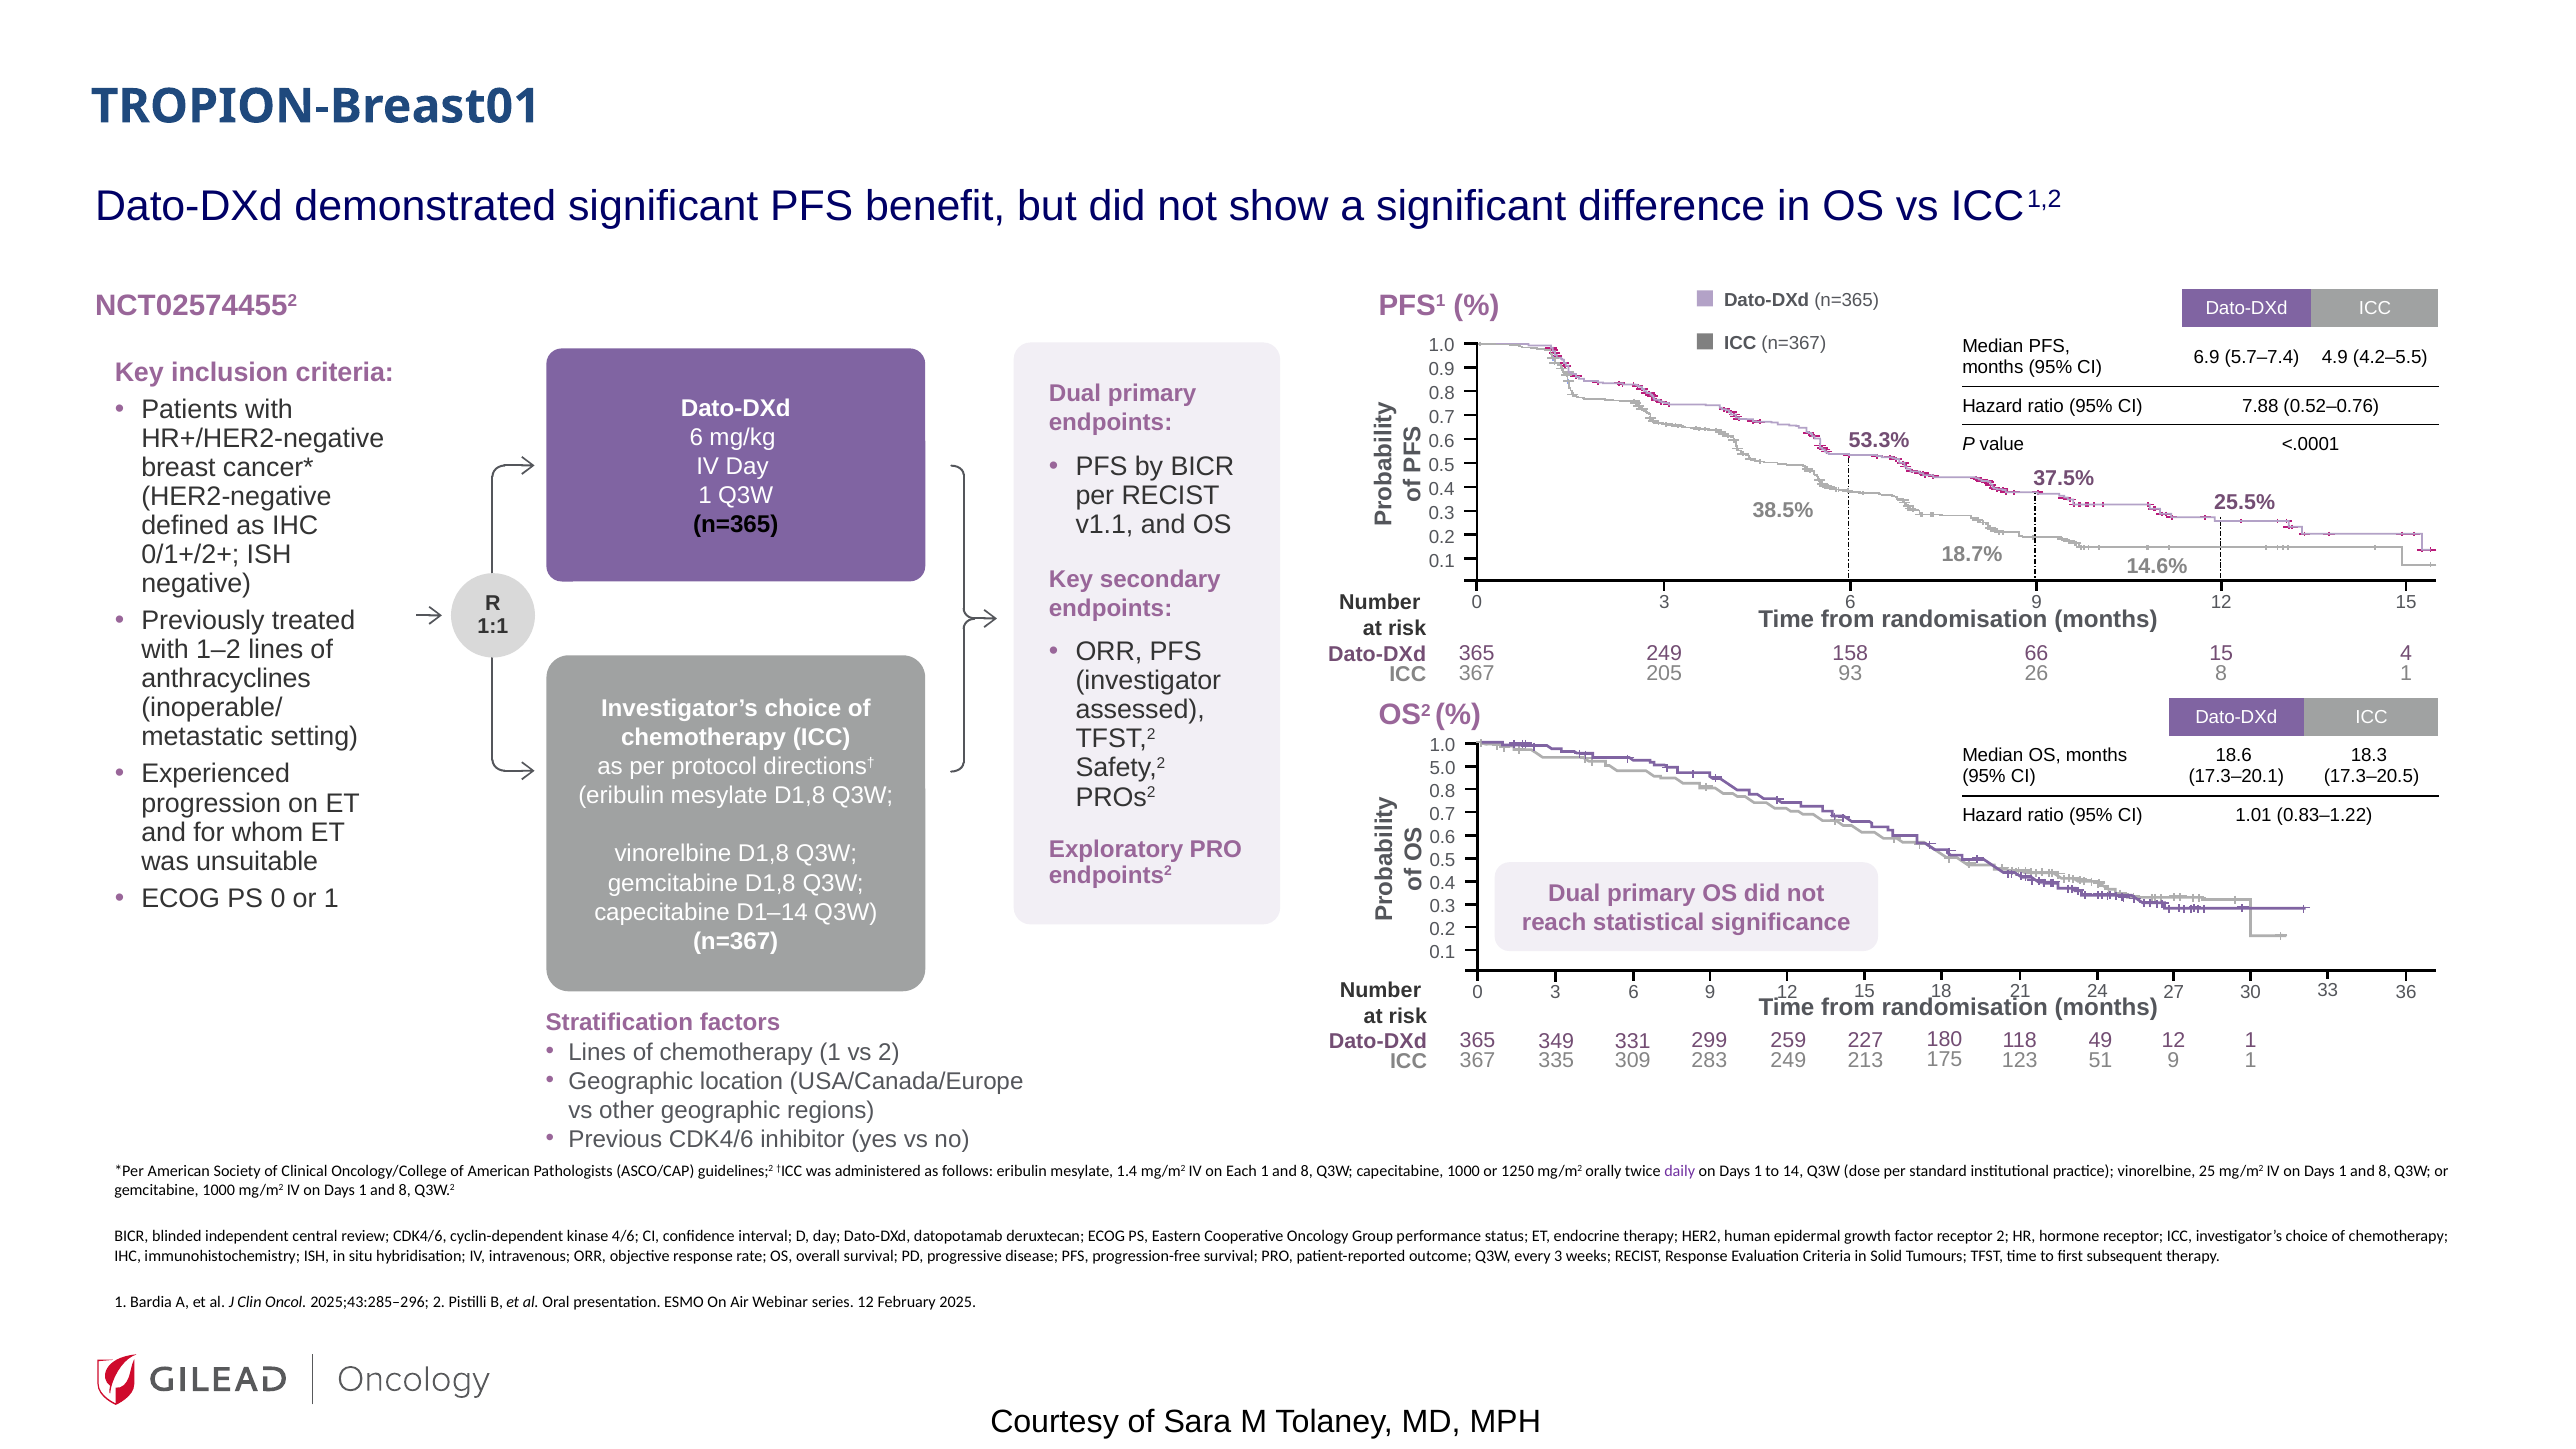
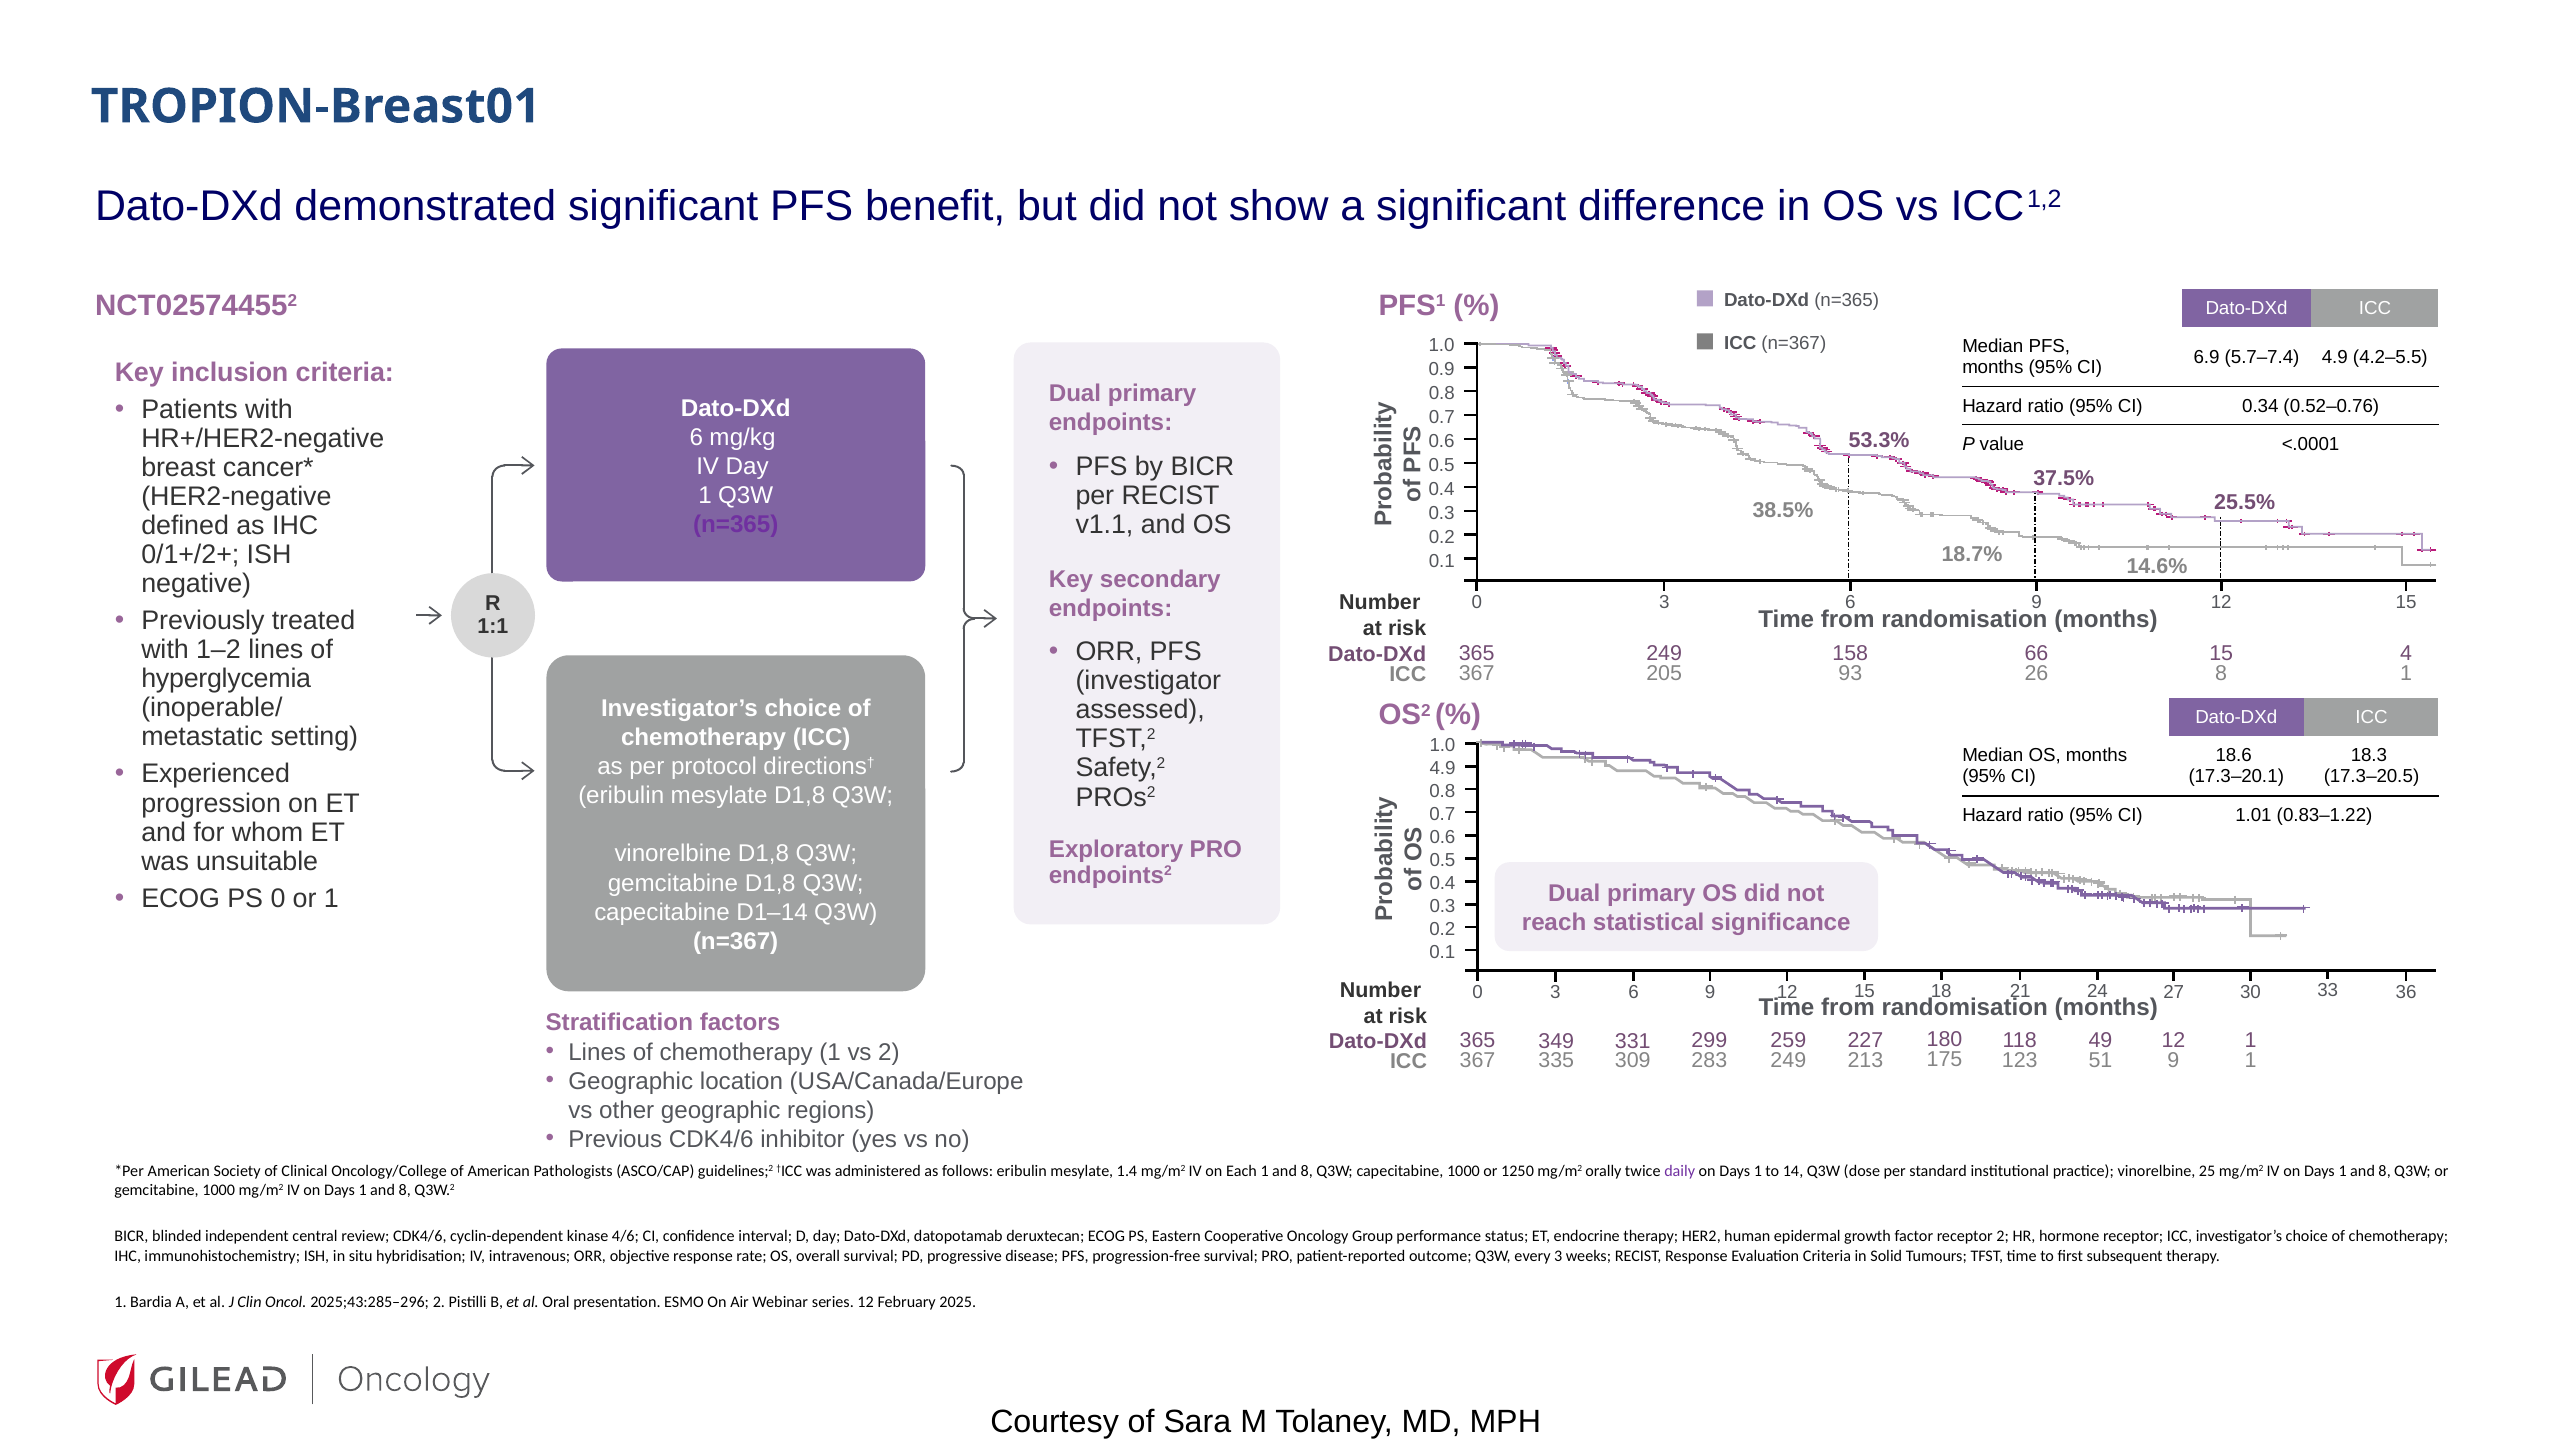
7.88: 7.88 -> 0.34 (2260, 406)
n=365 colour: black -> purple (736, 525)
anthracyclines: anthracyclines -> hyperglycemia (226, 679)
5.0: 5.0 -> 4.9 (1442, 768)
